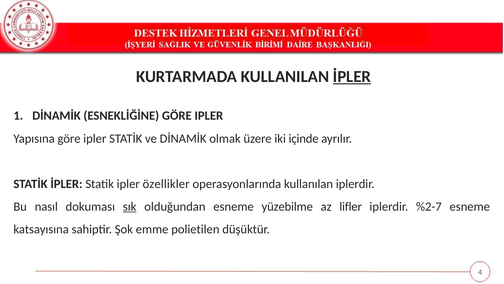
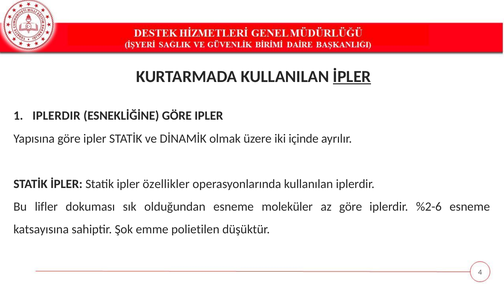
DİNAMİK: DİNAMİK -> IPLERDIR (56, 116)
nasıl: nasıl -> lifler (46, 206)
sık underline: present -> none (130, 206)
yüzebilme: yüzebilme -> moleküler (287, 206)
az lifler: lifler -> göre (351, 206)
%2-7: %2-7 -> %2-6 (429, 206)
